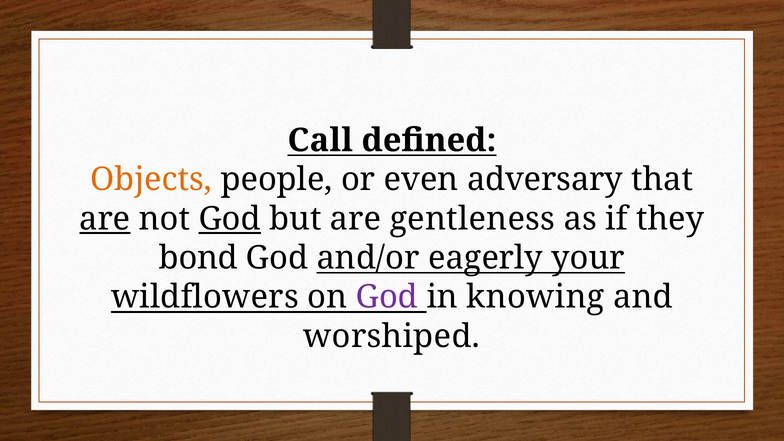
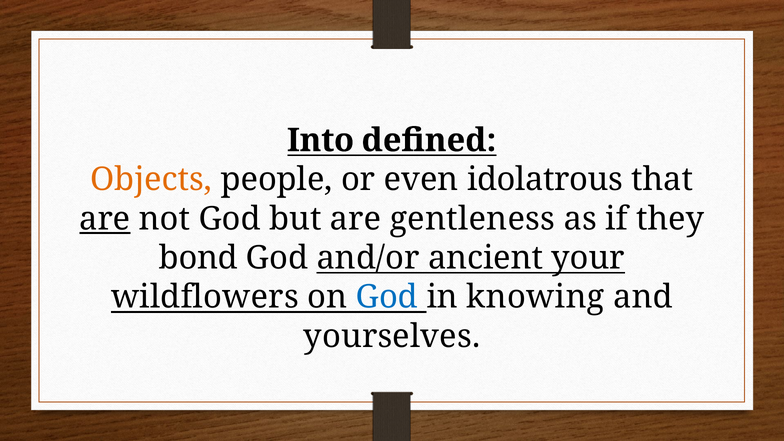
Call: Call -> Into (320, 140)
adversary: adversary -> idolatrous (545, 180)
God underline: present -> none (230, 219)
eagerly: eagerly -> ancient (486, 258)
God colour: purple -> blue (387, 297)
worshiped: worshiped -> yourselves (392, 336)
